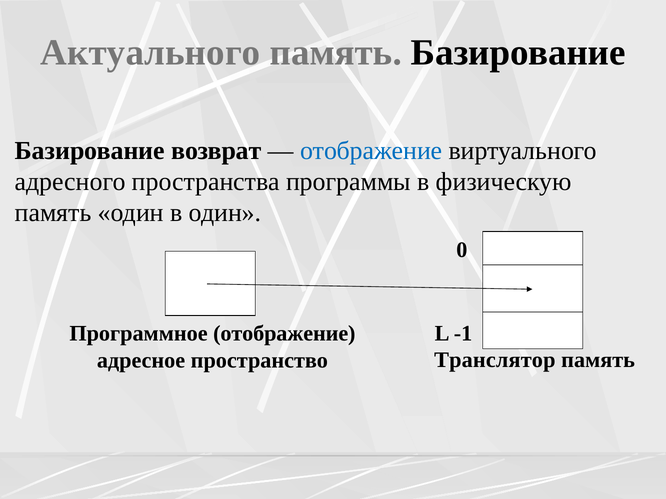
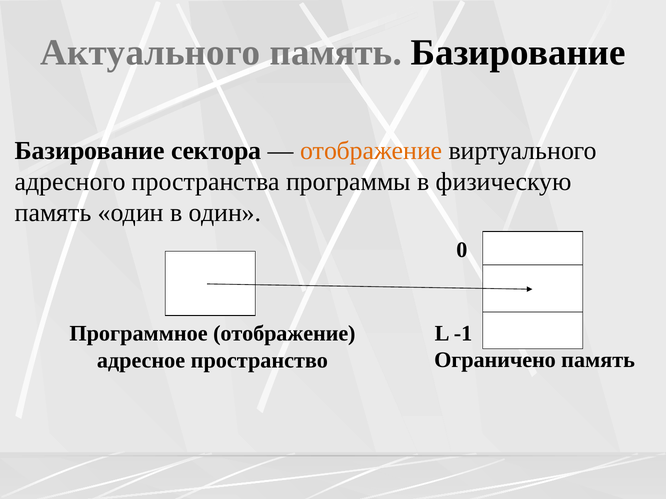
возврат: возврат -> сектора (216, 151)
отображение colour: blue -> orange (371, 151)
Транслятор: Транслятор -> Ограничено (495, 360)
